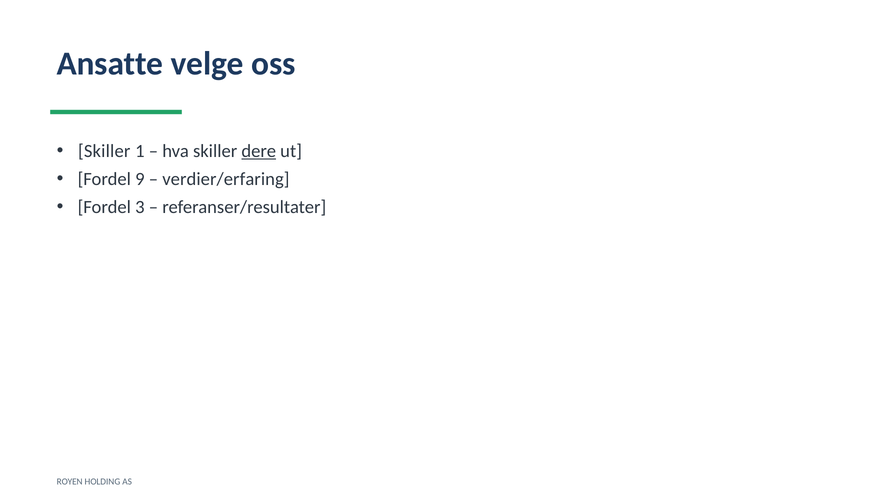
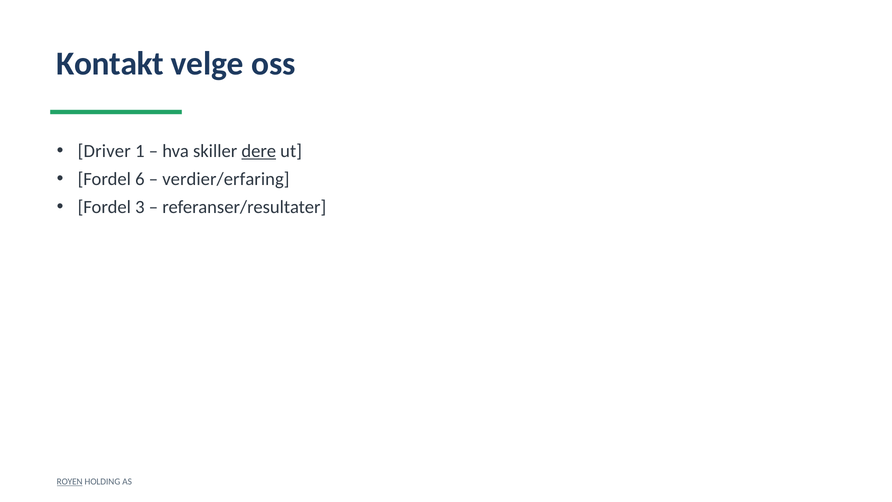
Ansatte: Ansatte -> Kontakt (110, 64)
Skiller: Skiller -> Driver (104, 151)
9: 9 -> 6 (140, 179)
ROYEN underline: none -> present (70, 481)
